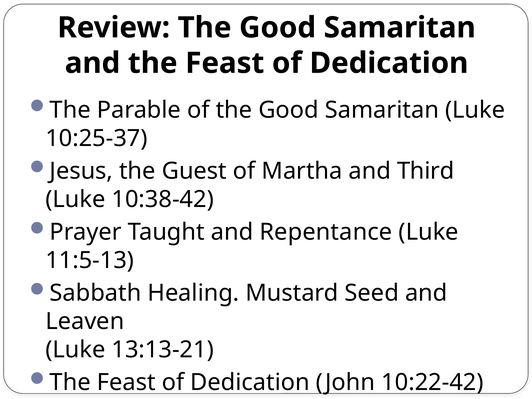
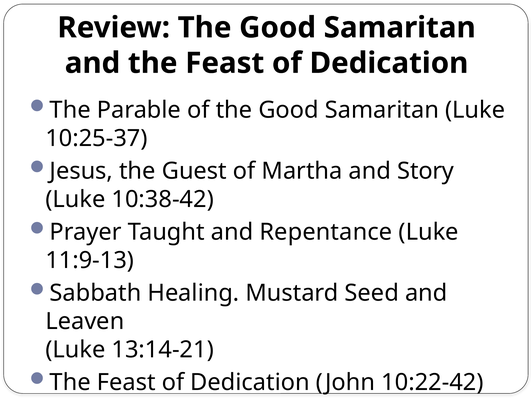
Third: Third -> Story (426, 171)
11:5-13: 11:5-13 -> 11:9-13 (90, 260)
13:13-21: 13:13-21 -> 13:14-21 (163, 350)
